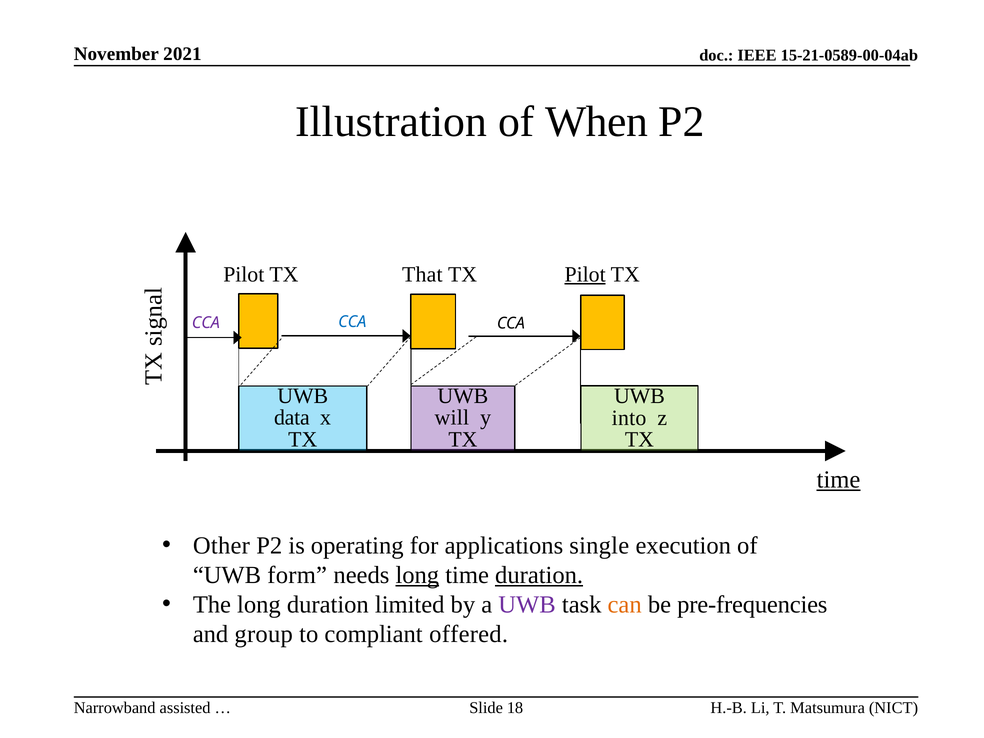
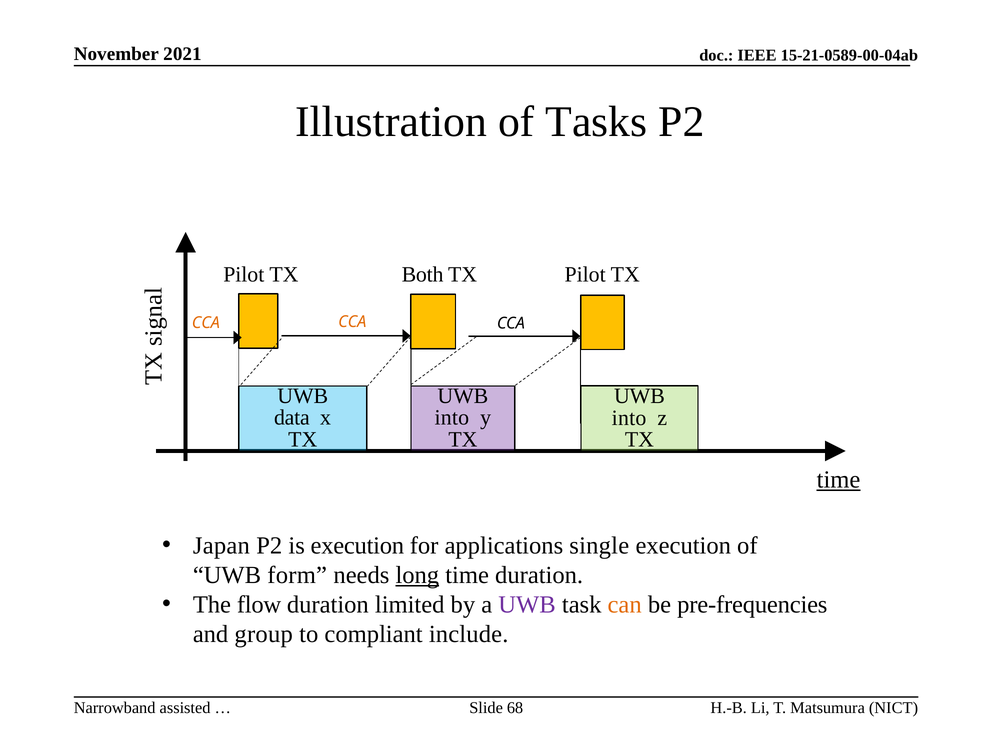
When: When -> Tasks (596, 122)
That: That -> Both (423, 275)
Pilot underline: present -> none (585, 275)
CCA colour: blue -> orange (352, 322)
CCA colour: purple -> orange (206, 323)
will: will -> into (452, 418)
Other: Other -> Japan (221, 546)
is operating: operating -> execution (357, 546)
duration underline: present -> none (539, 575)
The long: long -> flow (259, 605)
offered: offered -> include (469, 634)
18: 18 -> 68 (515, 708)
